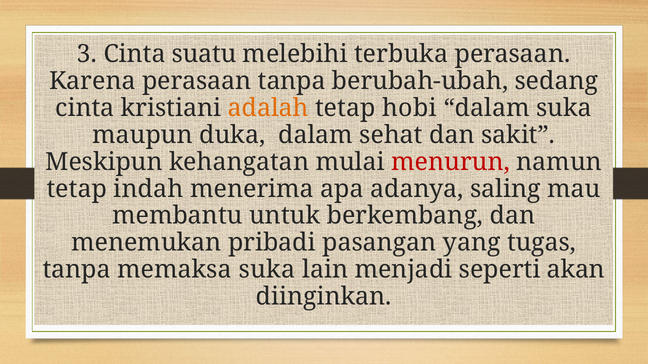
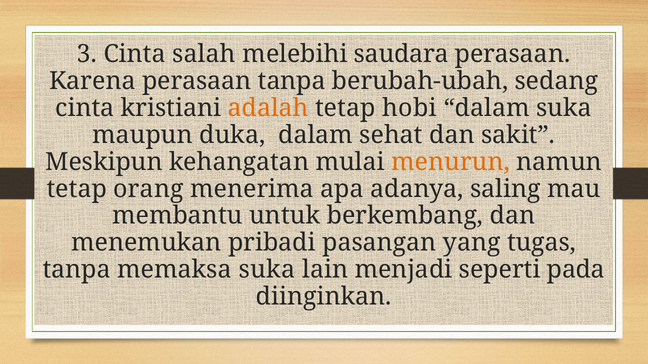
suatu: suatu -> salah (204, 54)
terbuka: terbuka -> saudara (401, 54)
menurun colour: red -> orange (451, 162)
indah: indah -> orang (149, 189)
akan: akan -> pada (576, 270)
